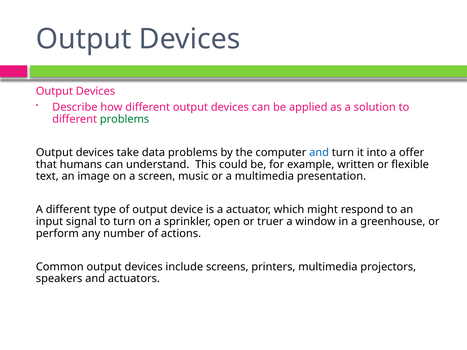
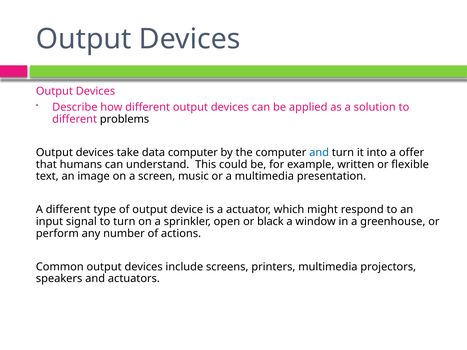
problems colour: green -> black (125, 119)
data problems: problems -> computer (193, 153)
truer: truer -> black (270, 222)
